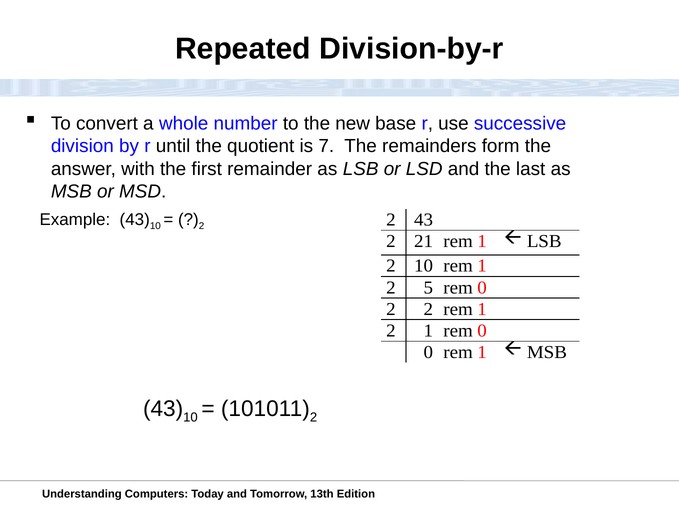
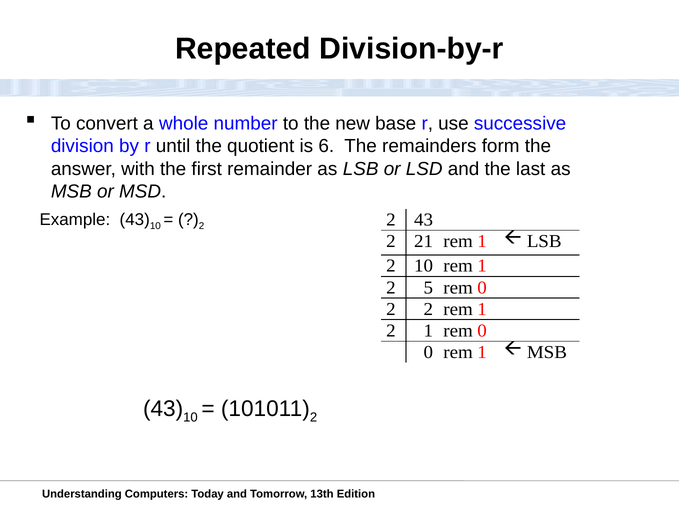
7: 7 -> 6 (326, 146)
